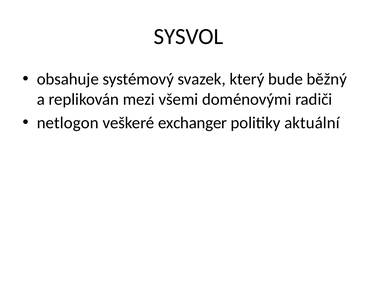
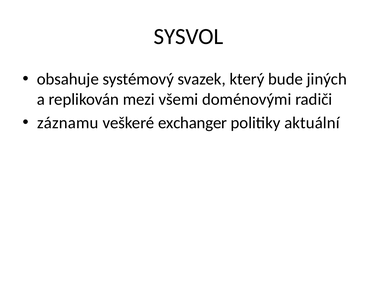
běžný: běžný -> jiných (327, 79)
netlogon: netlogon -> záznamu (68, 123)
